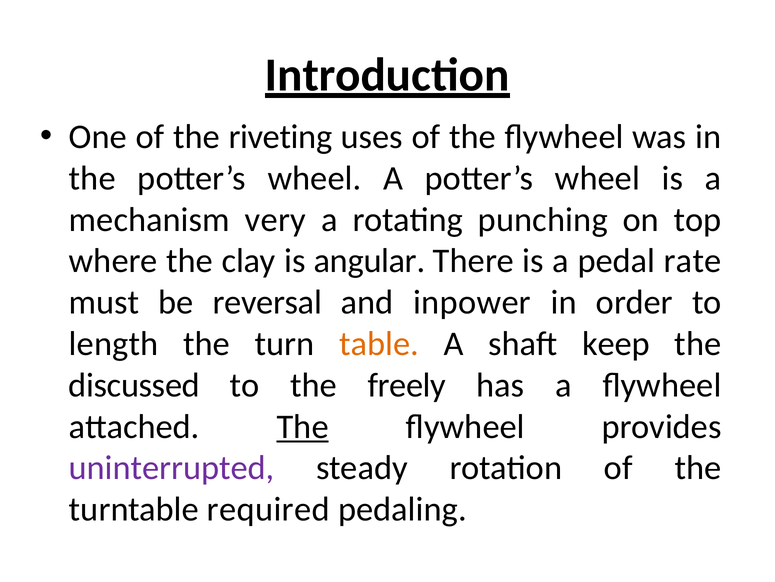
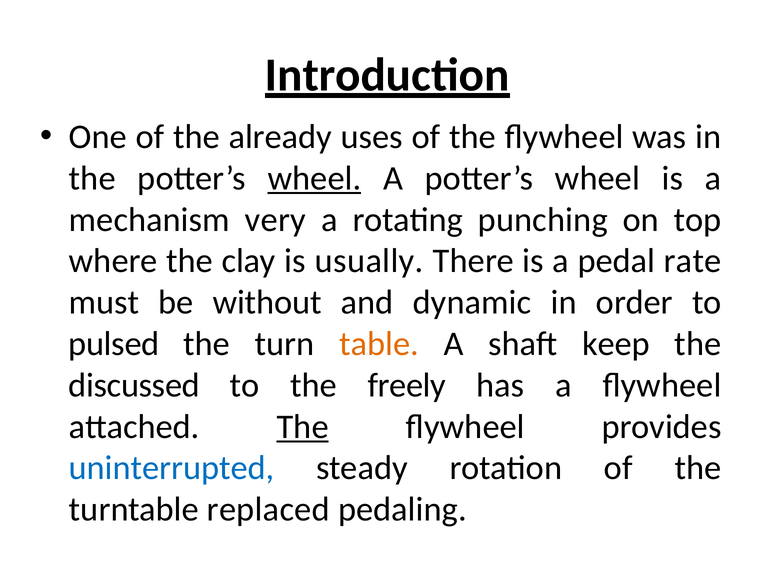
riveting: riveting -> already (280, 137)
wheel underline: none -> present (314, 178)
angular: angular -> usually (369, 261)
reversal: reversal -> without (267, 302)
inpower: inpower -> dynamic (472, 302)
length: length -> pulsed (114, 343)
uninterrupted colour: purple -> blue (172, 467)
required: required -> replaced (268, 509)
